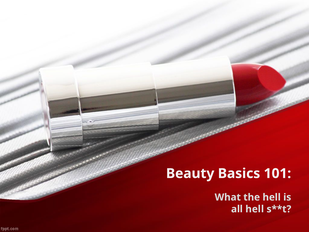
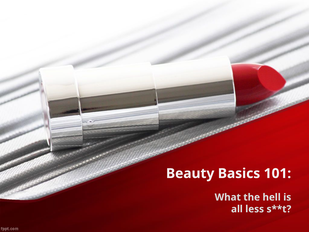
all hell: hell -> less (255, 209)
